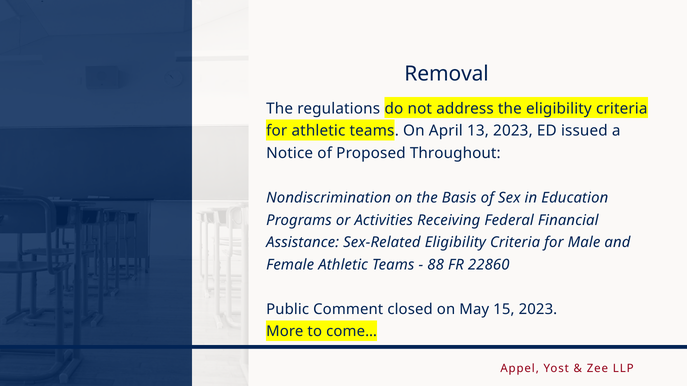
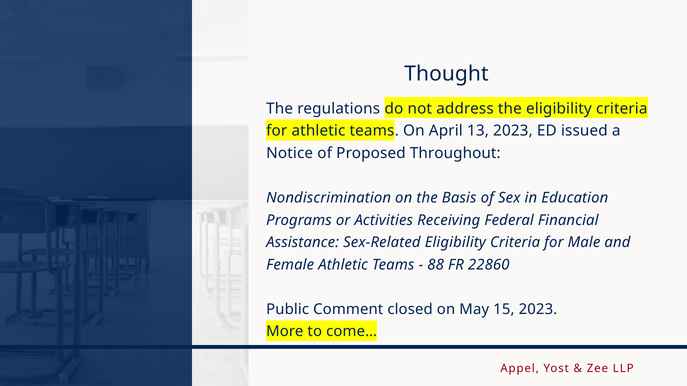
Removal: Removal -> Thought (446, 74)
